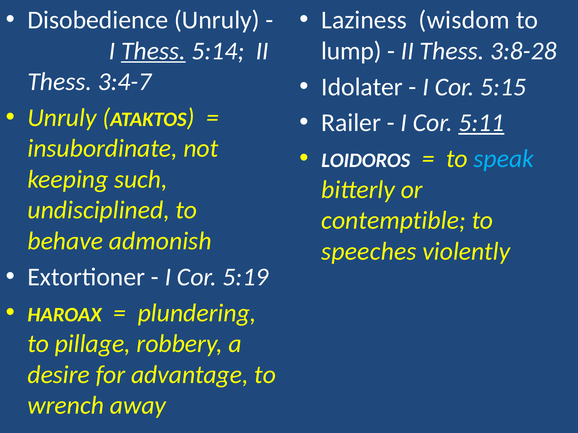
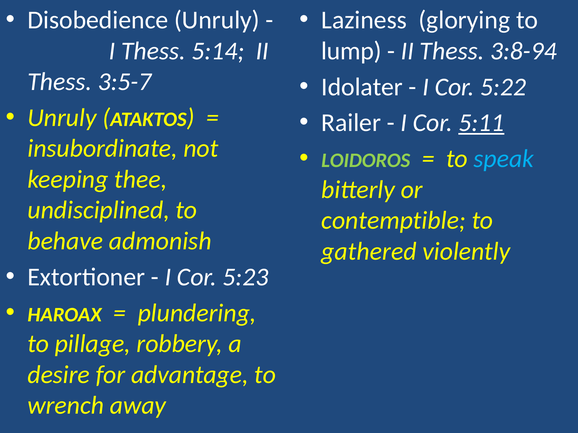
wisdom: wisdom -> glorying (464, 20)
Thess underline: present -> none (153, 51)
3:8-28: 3:8-28 -> 3:8-94 (523, 51)
3:4-7: 3:4-7 -> 3:5-7 (125, 82)
5:15: 5:15 -> 5:22 (503, 87)
LOIDOROS colour: white -> light green (366, 161)
such: such -> thee (141, 180)
speeches: speeches -> gathered (369, 252)
5:19: 5:19 -> 5:23 (246, 277)
